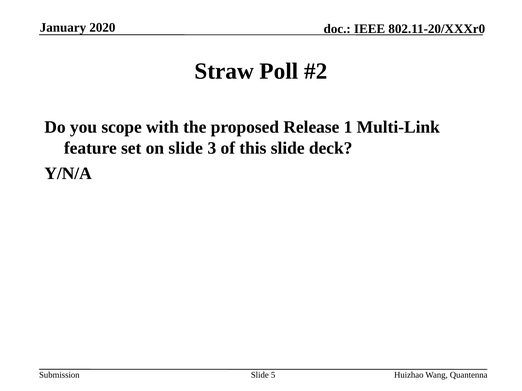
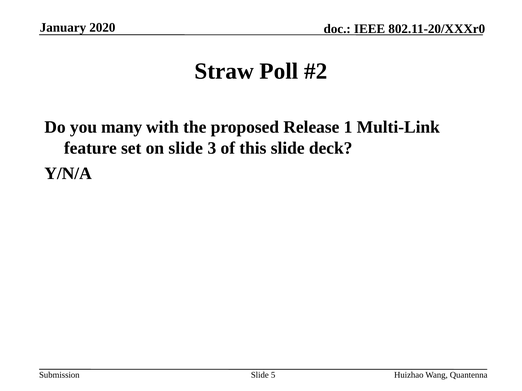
scope: scope -> many (122, 127)
